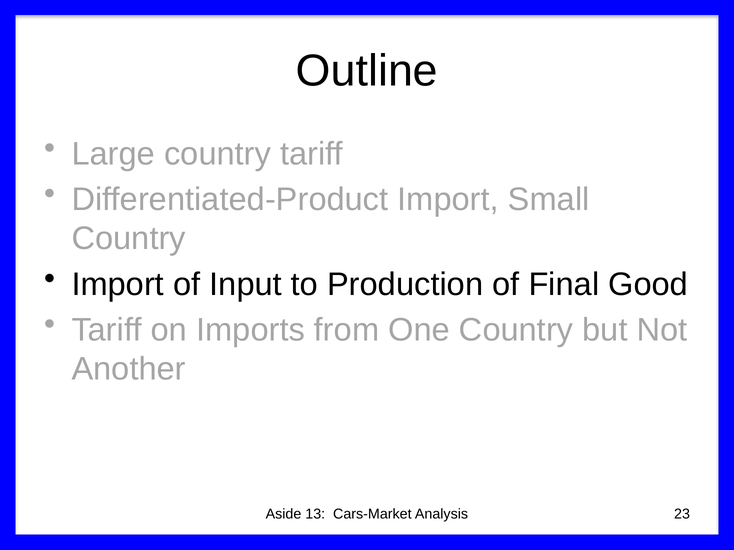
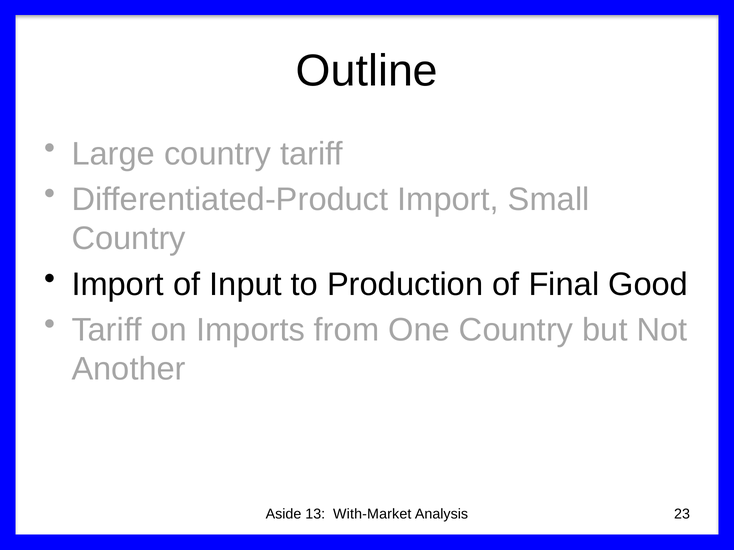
Cars-Market: Cars-Market -> With-Market (372, 515)
